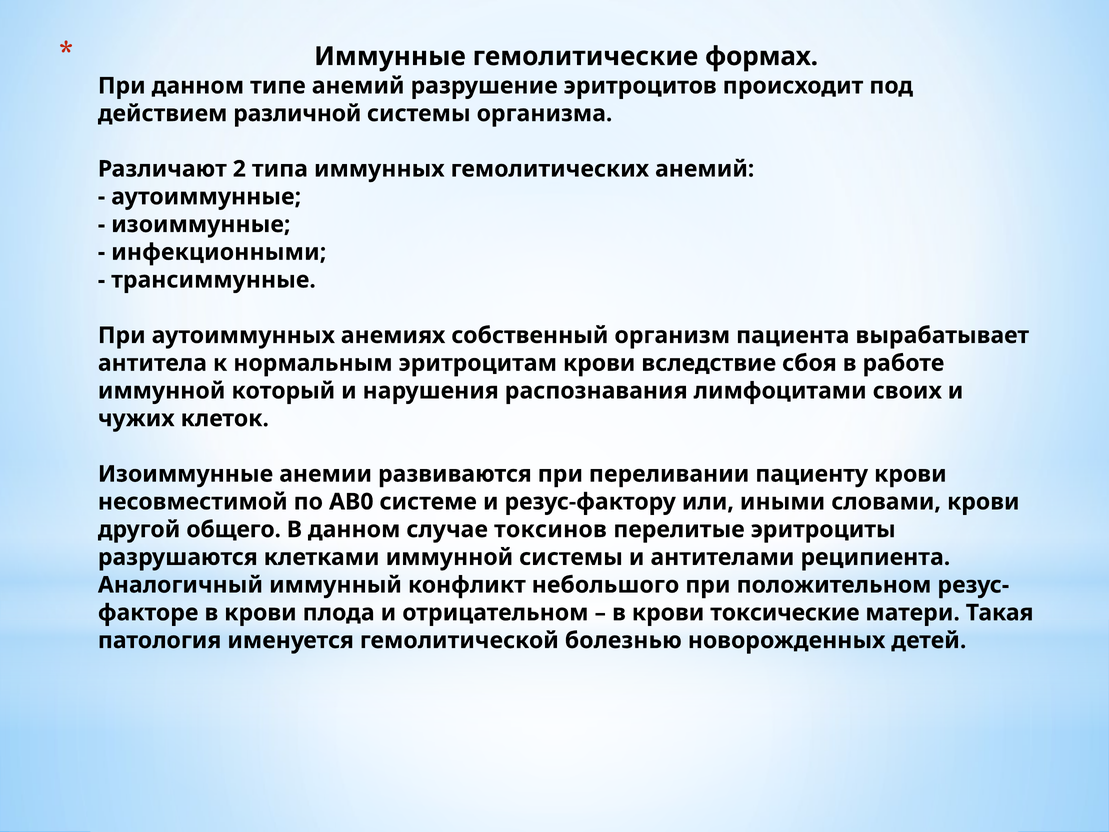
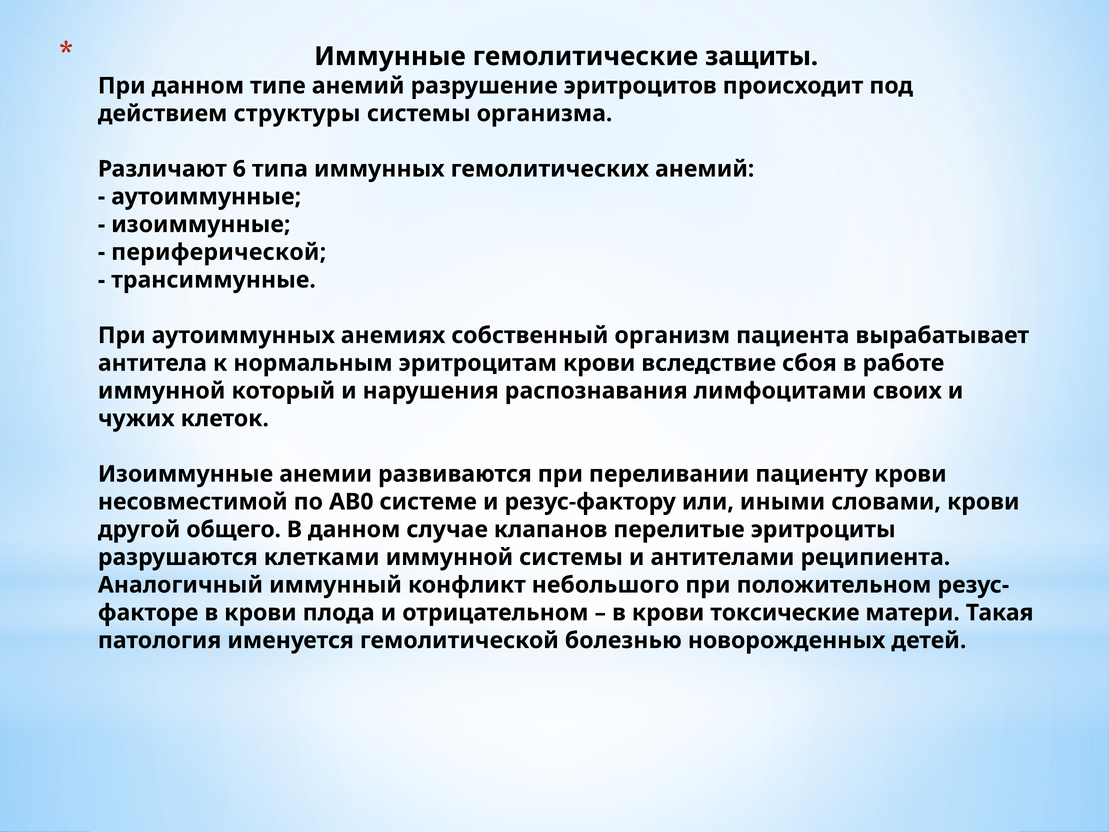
формах: формах -> защиты (762, 56)
различной: различной -> структуры (297, 113)
2: 2 -> 6 (239, 169)
инфекционными: инфекционными -> периферической (219, 252)
токсинов: токсинов -> клапанов (551, 529)
